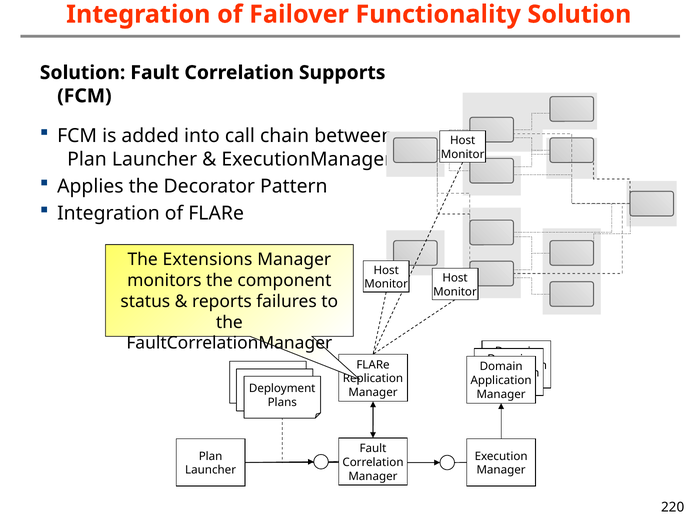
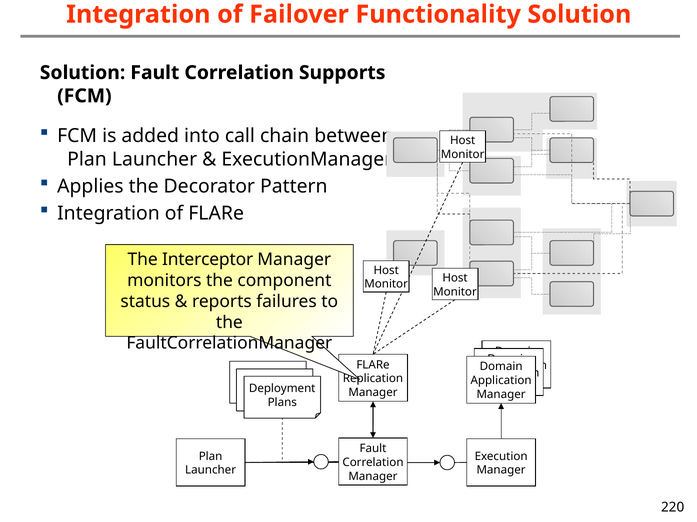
Extensions: Extensions -> Interceptor (208, 260)
